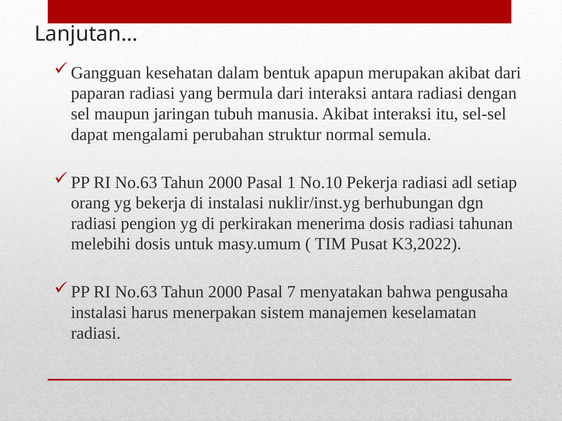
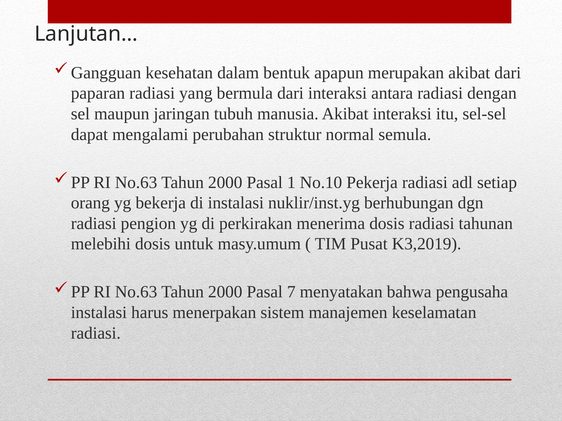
K3,2022: K3,2022 -> K3,2019 (427, 244)
